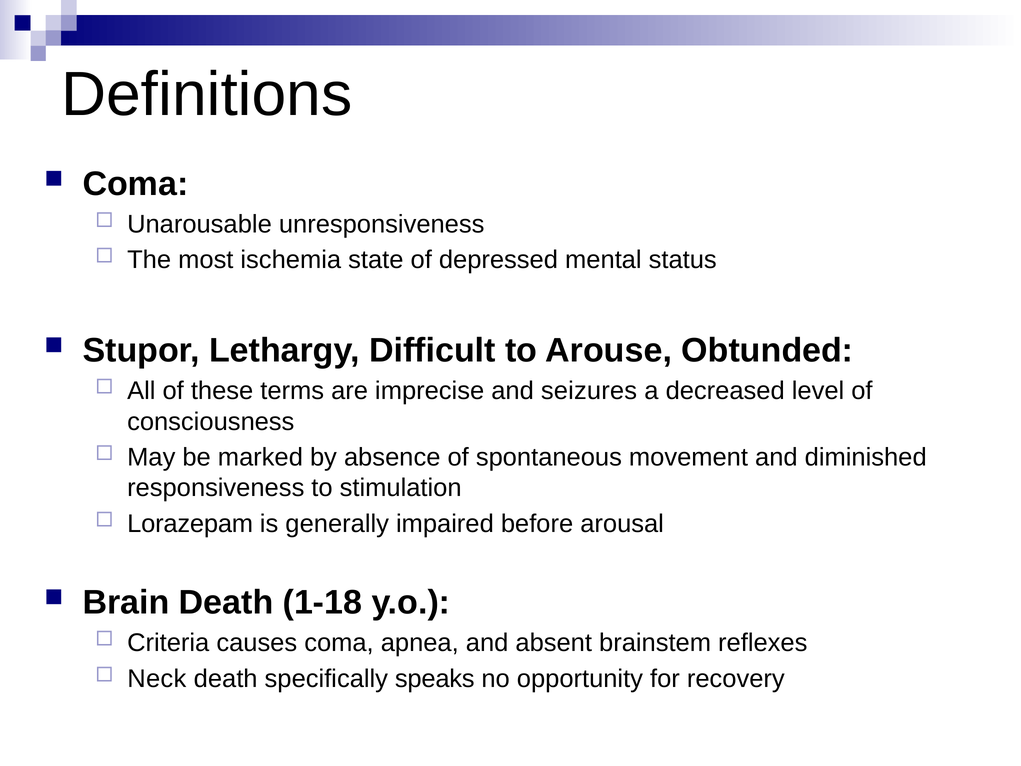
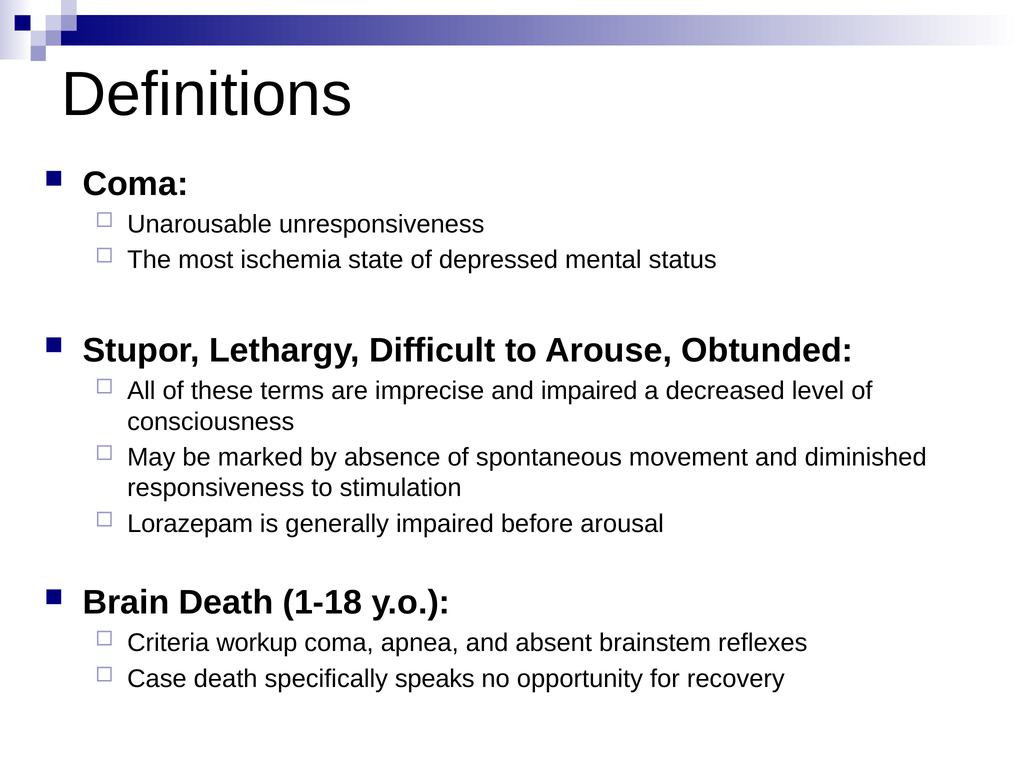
and seizures: seizures -> impaired (589, 391)
causes: causes -> workup (257, 643)
Neck: Neck -> Case (157, 678)
